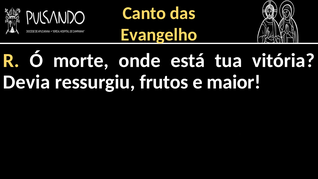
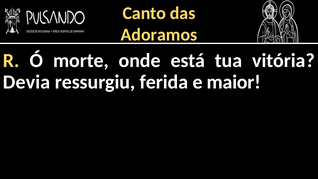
Evangelho: Evangelho -> Adoramos (159, 35)
frutos: frutos -> ferida (164, 82)
